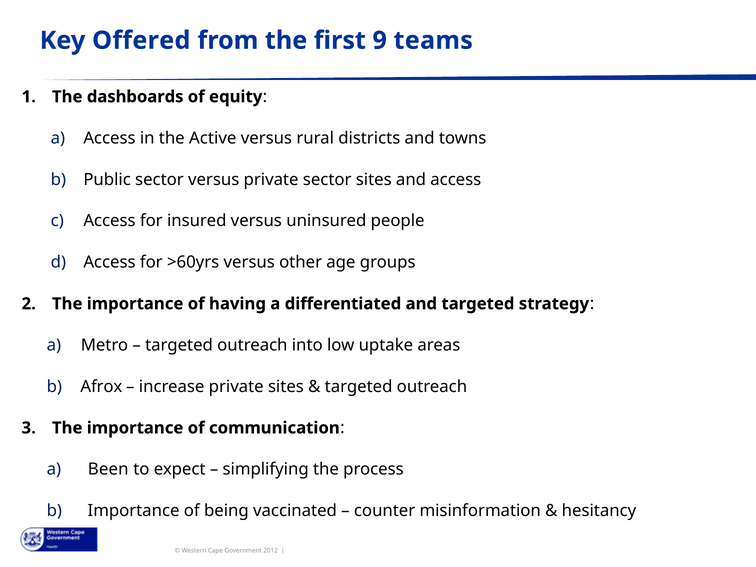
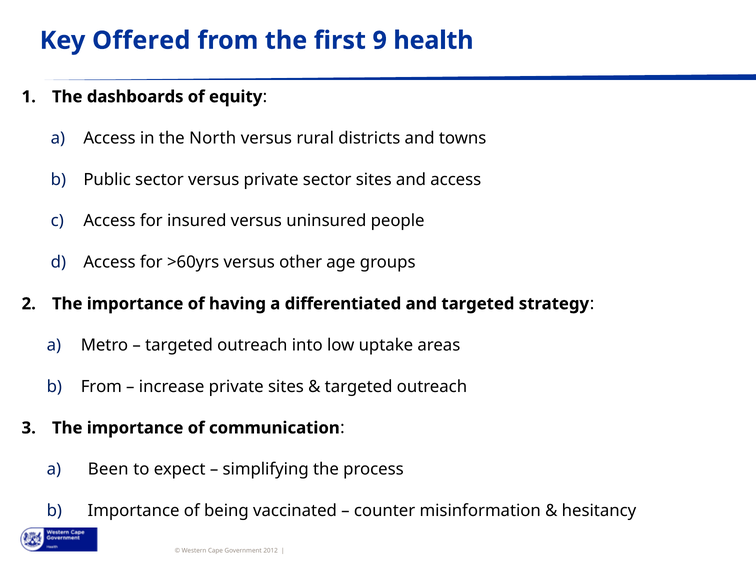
teams: teams -> health (433, 40)
Active: Active -> North (213, 138)
Afrox: Afrox -> From (101, 387)
